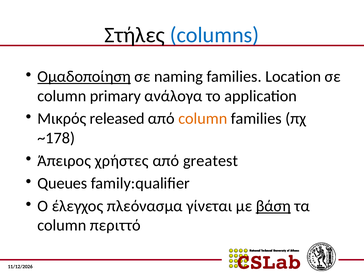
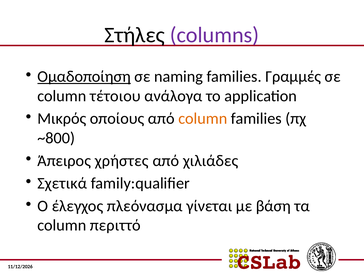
columns colour: blue -> purple (214, 35)
Location: Location -> Γραμμές (293, 77)
primary: primary -> τέτοιου (115, 96)
released: released -> οποίους (117, 119)
~178: ~178 -> ~800 (56, 138)
greatest: greatest -> χιλιάδες (211, 161)
Queues: Queues -> Σχετικά (62, 183)
βάση underline: present -> none (273, 206)
